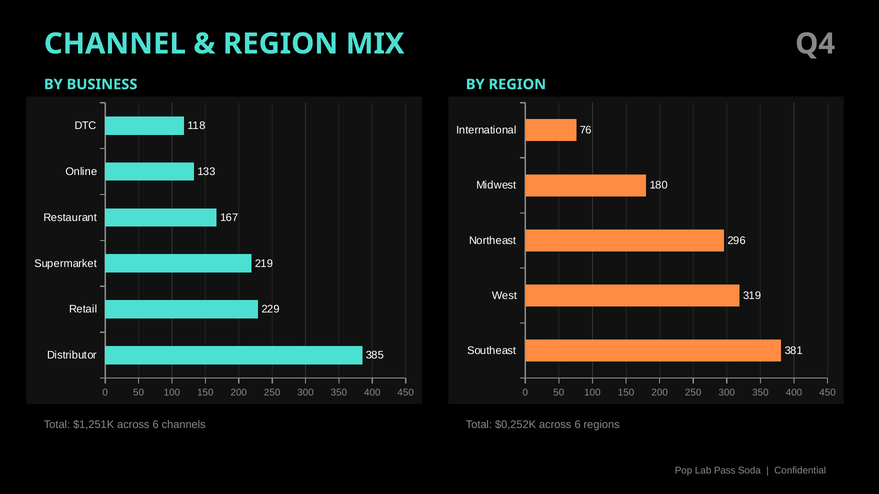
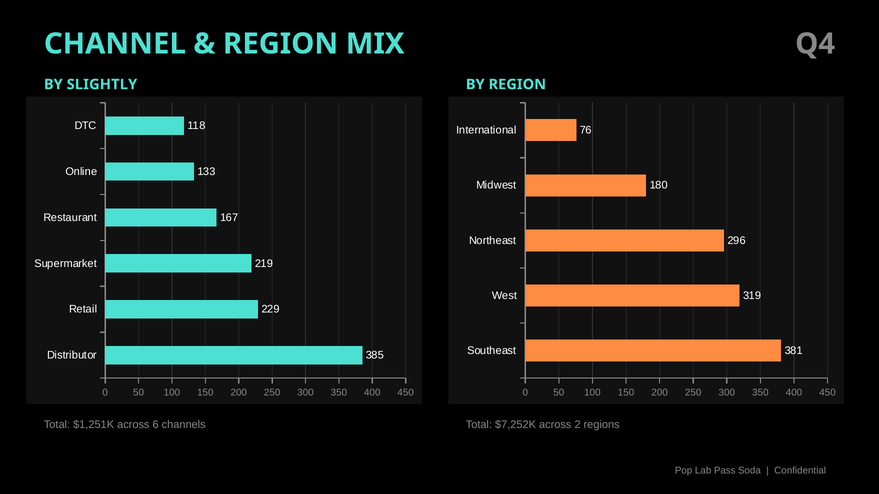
BUSINESS: BUSINESS -> SLIGHTLY (102, 84)
$0,252K: $0,252K -> $7,252K (516, 425)
6: 6 -> 2 (578, 425)
